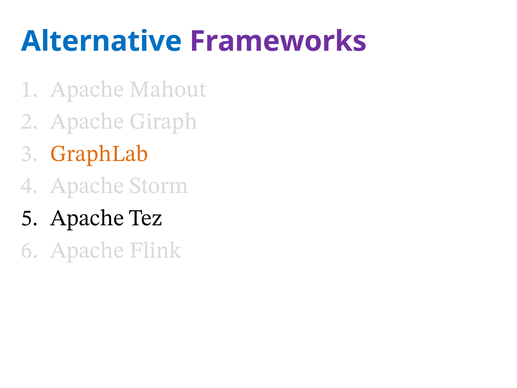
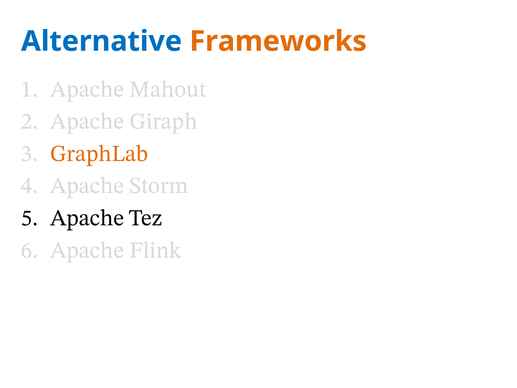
Frameworks colour: purple -> orange (278, 41)
